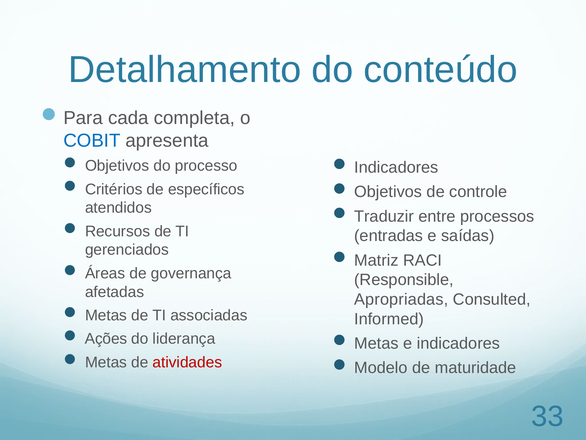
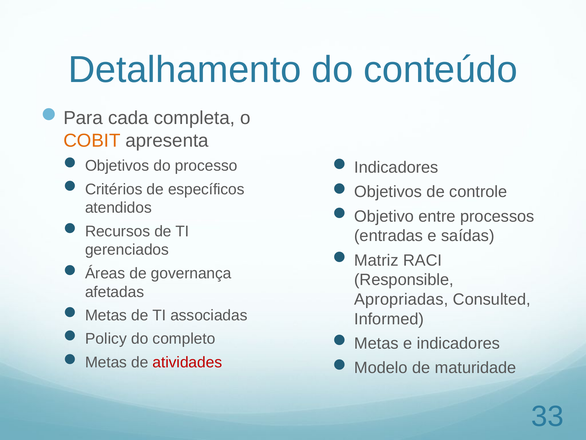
COBIT colour: blue -> orange (92, 140)
Traduzir: Traduzir -> Objetivo (384, 216)
Ações: Ações -> Policy (106, 338)
liderança: liderança -> completo (184, 338)
